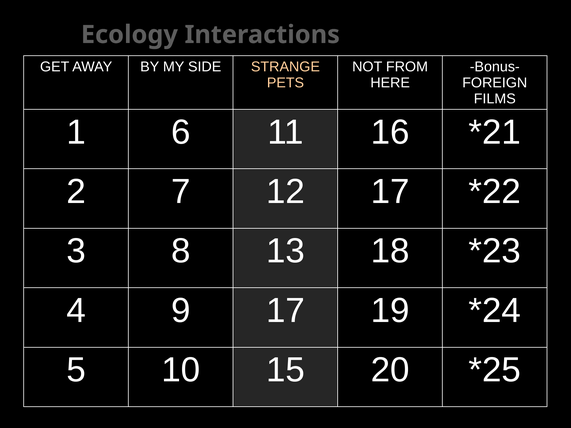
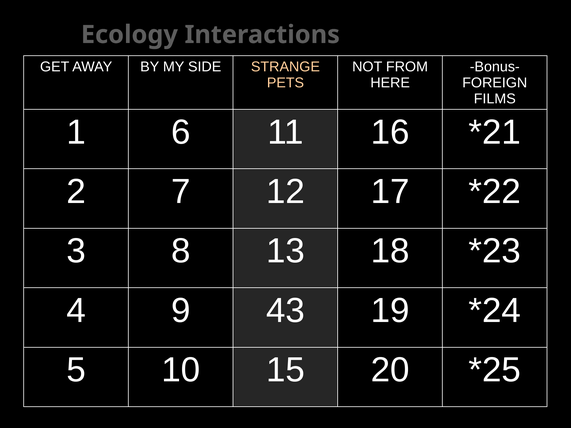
9 17: 17 -> 43 (285, 311)
